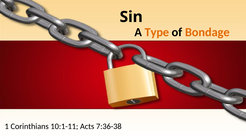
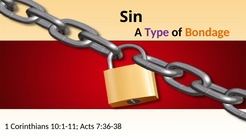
Type colour: orange -> purple (157, 32)
